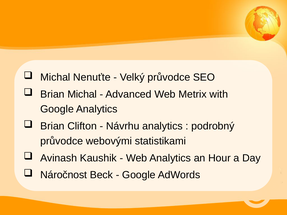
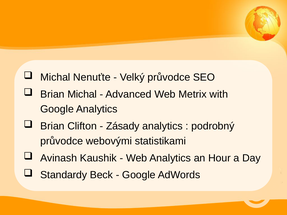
Návrhu: Návrhu -> Zásady (123, 126)
Náročnost: Náročnost -> Standardy (64, 175)
